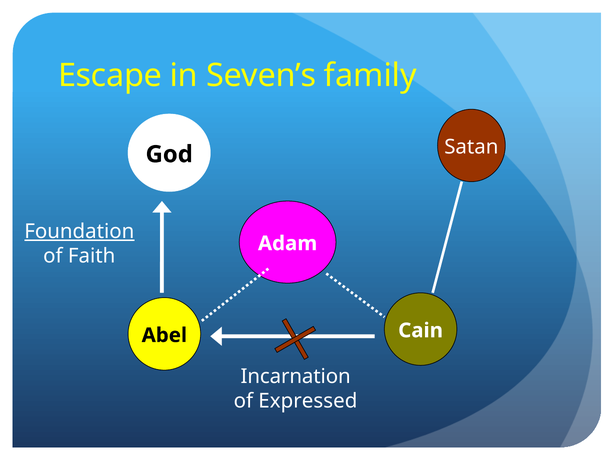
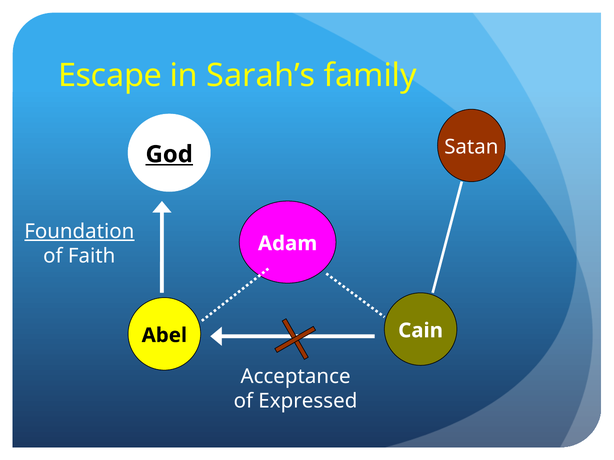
Seven’s: Seven’s -> Sarah’s (261, 75)
God underline: none -> present (169, 155)
Incarnation: Incarnation -> Acceptance (296, 377)
